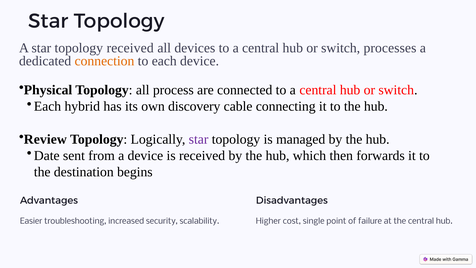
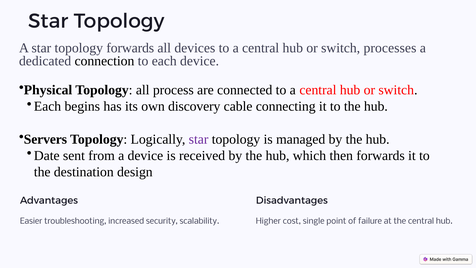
topology received: received -> forwards (130, 48)
connection colour: orange -> black (104, 61)
hybrid: hybrid -> begins (82, 106)
Review: Review -> Servers (45, 139)
begins: begins -> design (135, 172)
